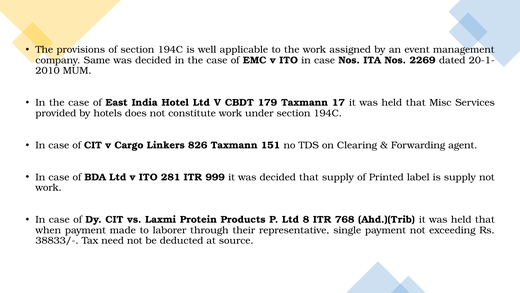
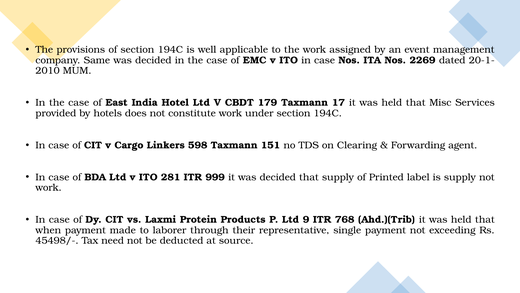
826: 826 -> 598 (198, 145)
8: 8 -> 9 (306, 219)
38833/-: 38833/- -> 45498/- (57, 240)
